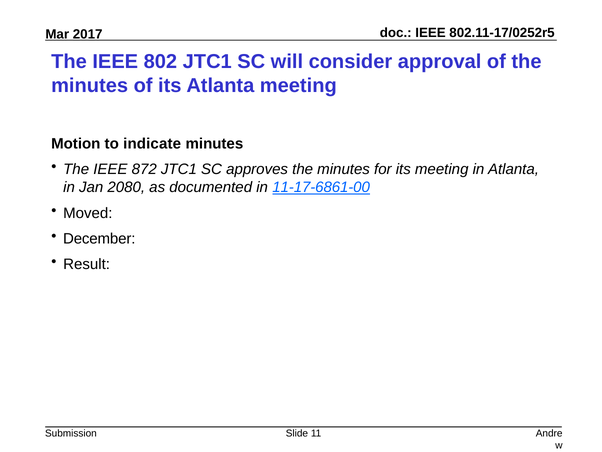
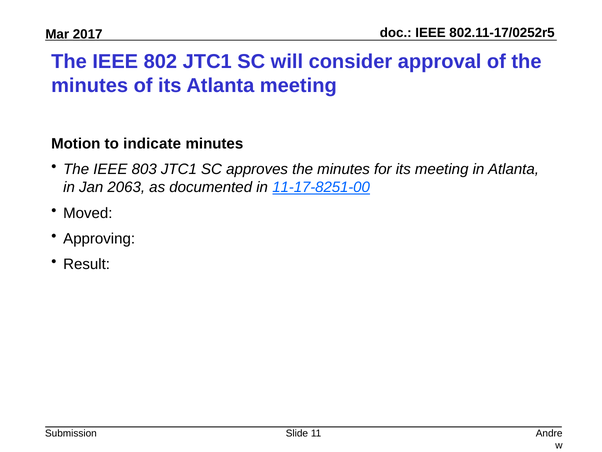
872: 872 -> 803 (144, 169)
2080: 2080 -> 2063 (126, 187)
11-17-6861-00: 11-17-6861-00 -> 11-17-8251-00 (321, 187)
December: December -> Approving (99, 238)
